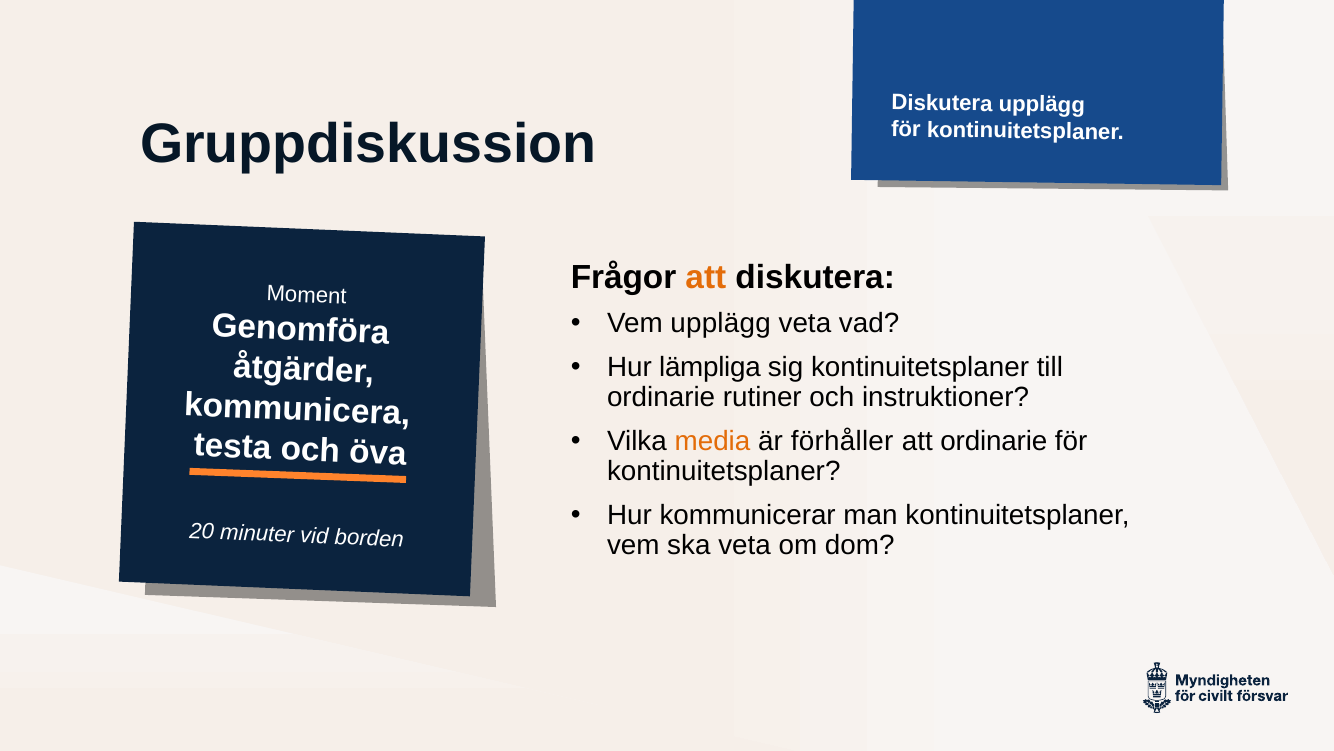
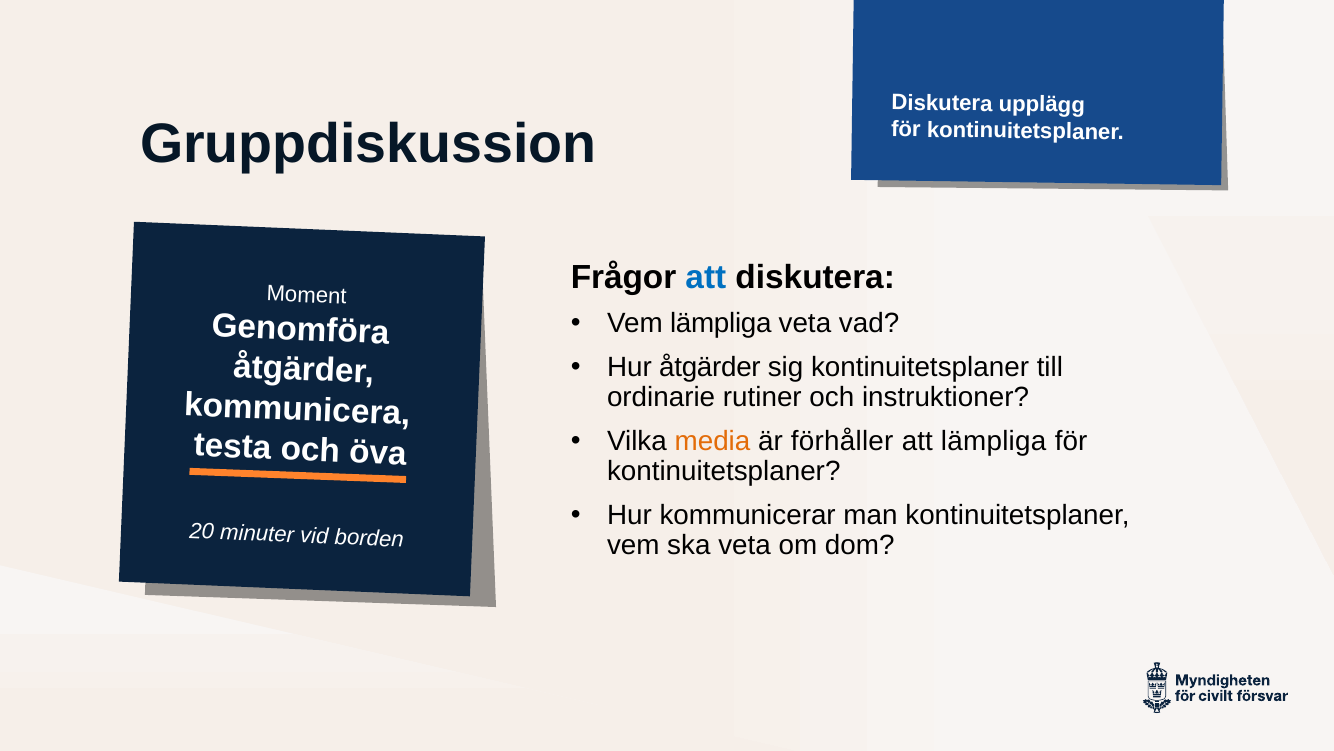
att colour: orange -> blue (706, 277)
Vem upplägg: upplägg -> lämpliga (721, 323)
Hur lämpliga: lämpliga -> åtgärder (710, 367)
att ordinarie: ordinarie -> lämpliga (994, 441)
